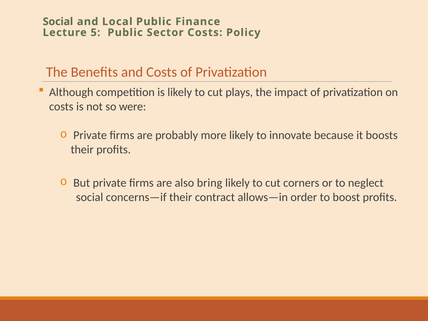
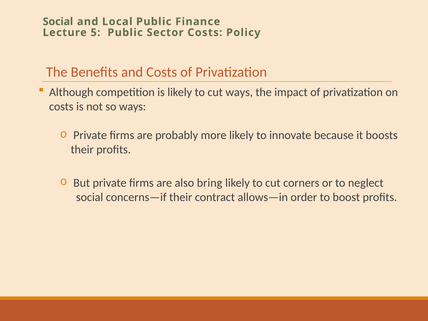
cut plays: plays -> ways (239, 92)
so were: were -> ways (133, 106)
